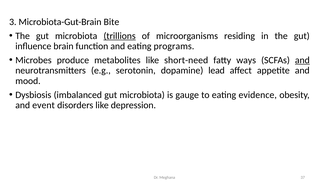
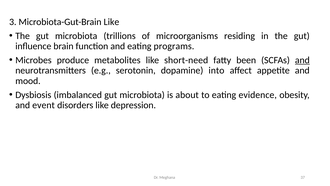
Microbiota-Gut-Brain Bite: Bite -> Like (111, 22)
trillions underline: present -> none (120, 36)
ways: ways -> been (246, 60)
lead: lead -> into (216, 70)
gauge: gauge -> about (187, 95)
